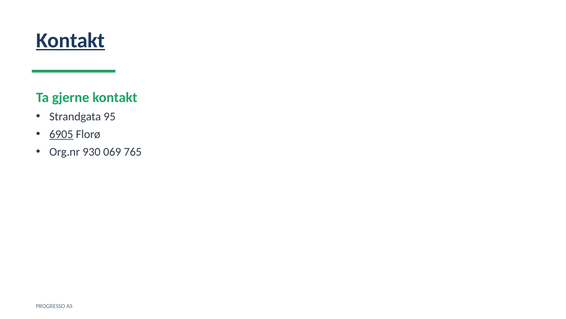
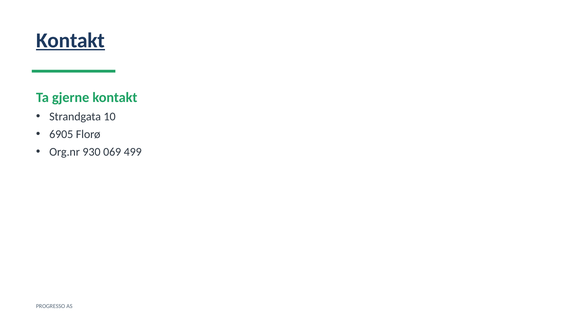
95: 95 -> 10 (110, 116)
6905 underline: present -> none (61, 134)
765: 765 -> 499 (133, 152)
